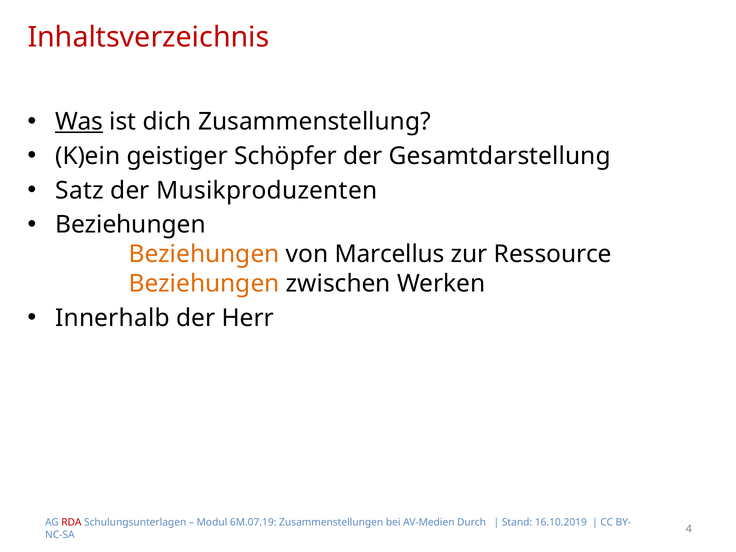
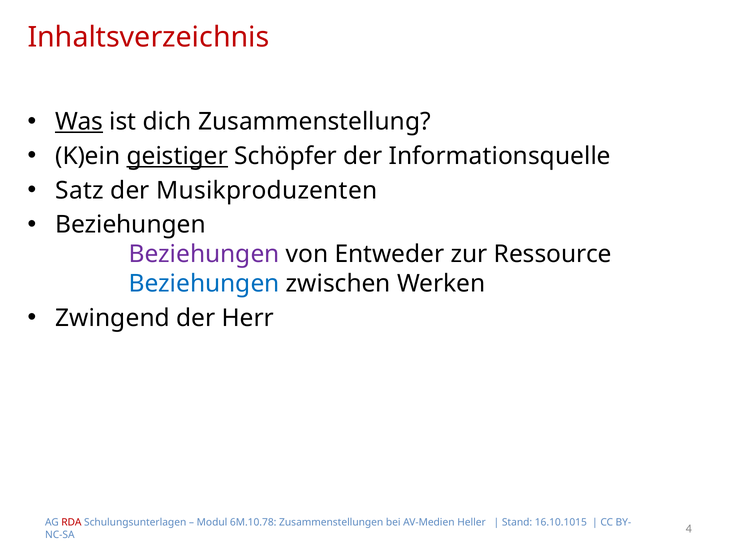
geistiger underline: none -> present (177, 156)
Gesamtdarstellung: Gesamtdarstellung -> Informationsquelle (500, 156)
Beziehungen colour: orange -> purple (204, 254)
Marcellus: Marcellus -> Entweder (389, 254)
Beziehungen colour: orange -> blue (204, 284)
Innerhalb: Innerhalb -> Zwingend (113, 318)
6M.07.19: 6M.07.19 -> 6M.10.78 (253, 523)
Durch: Durch -> Heller (472, 523)
16.10.2019: 16.10.2019 -> 16.10.1015 (561, 523)
